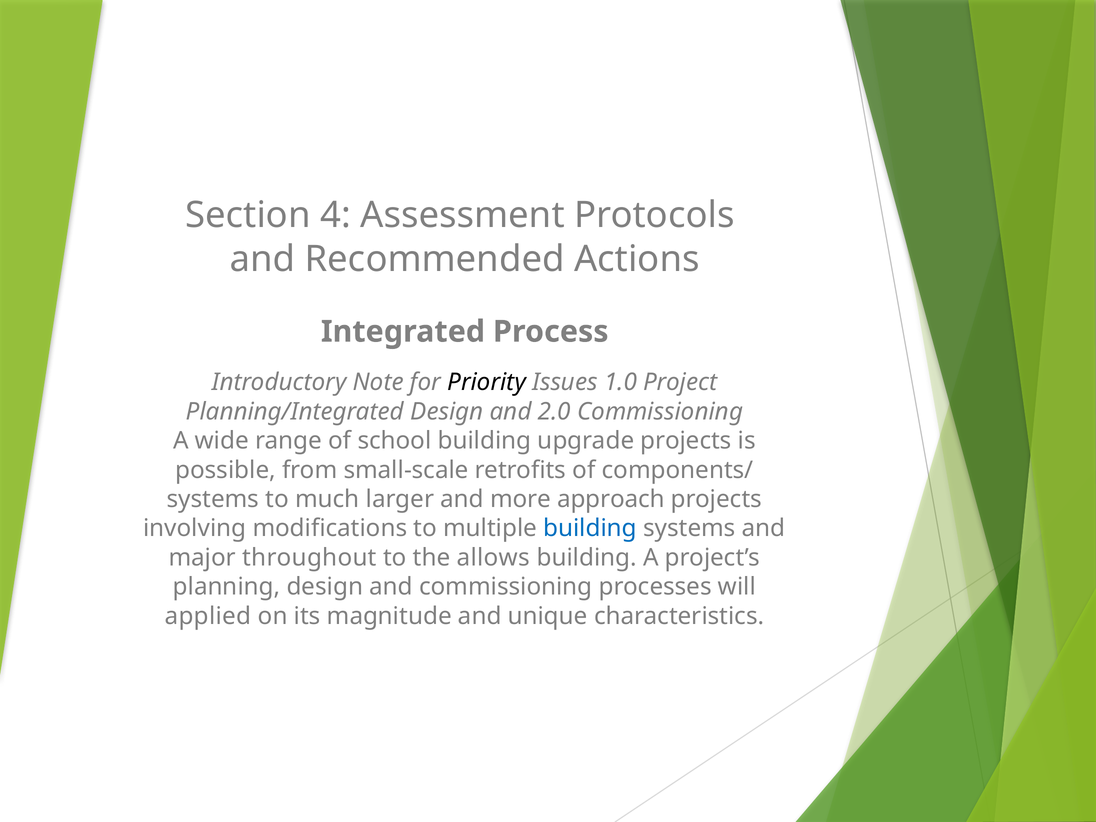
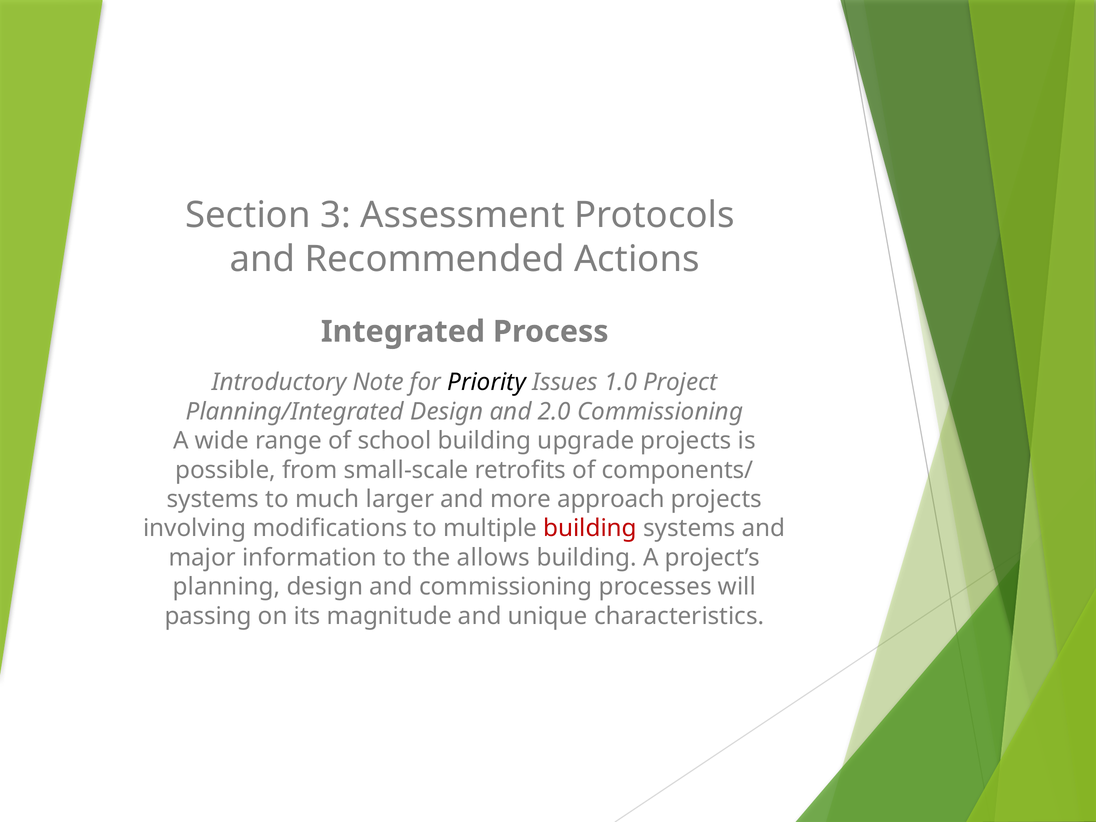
4: 4 -> 3 (336, 215)
building colour: blue -> red (590, 528)
throughout: throughout -> information (310, 558)
applied: applied -> passing (208, 616)
